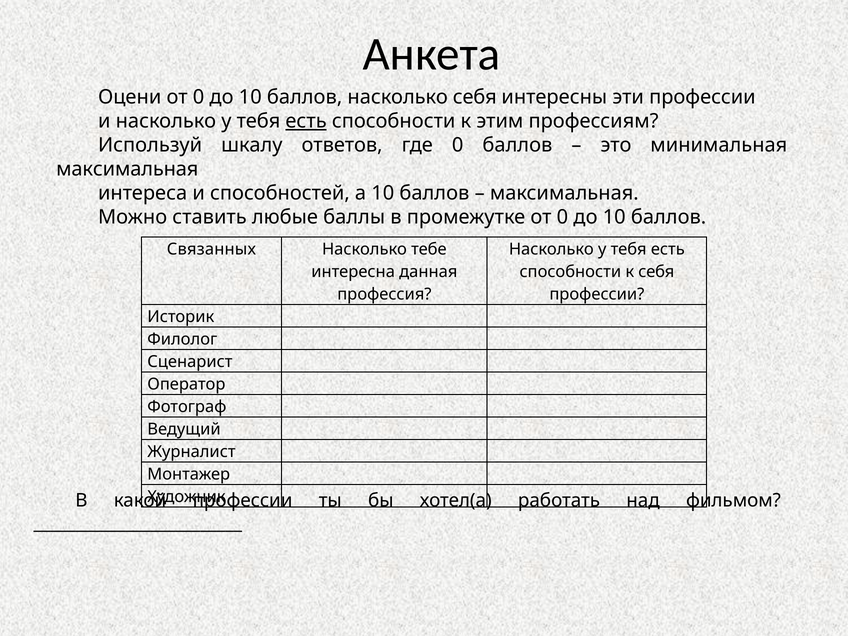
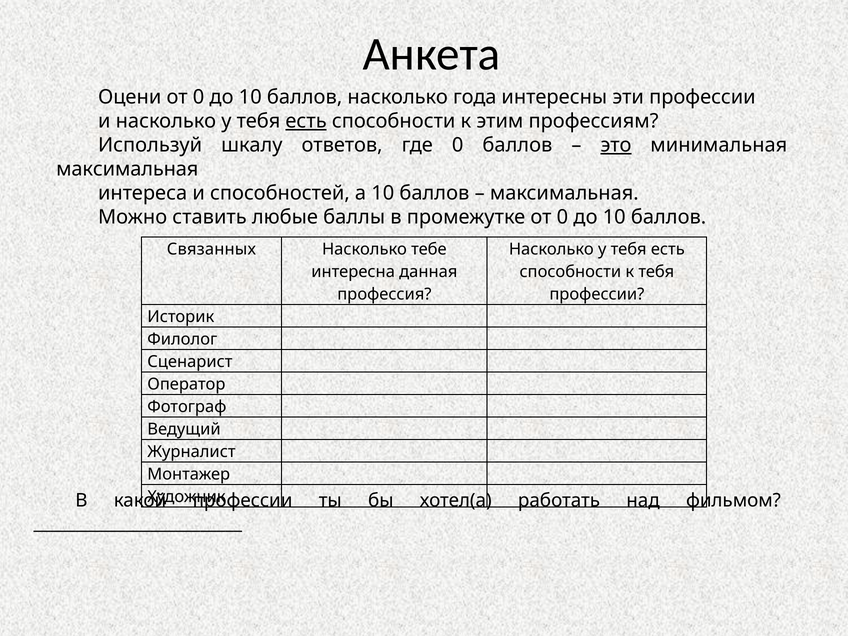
насколько себя: себя -> года (475, 97)
это underline: none -> present (616, 145)
к себя: себя -> тебя (656, 272)
